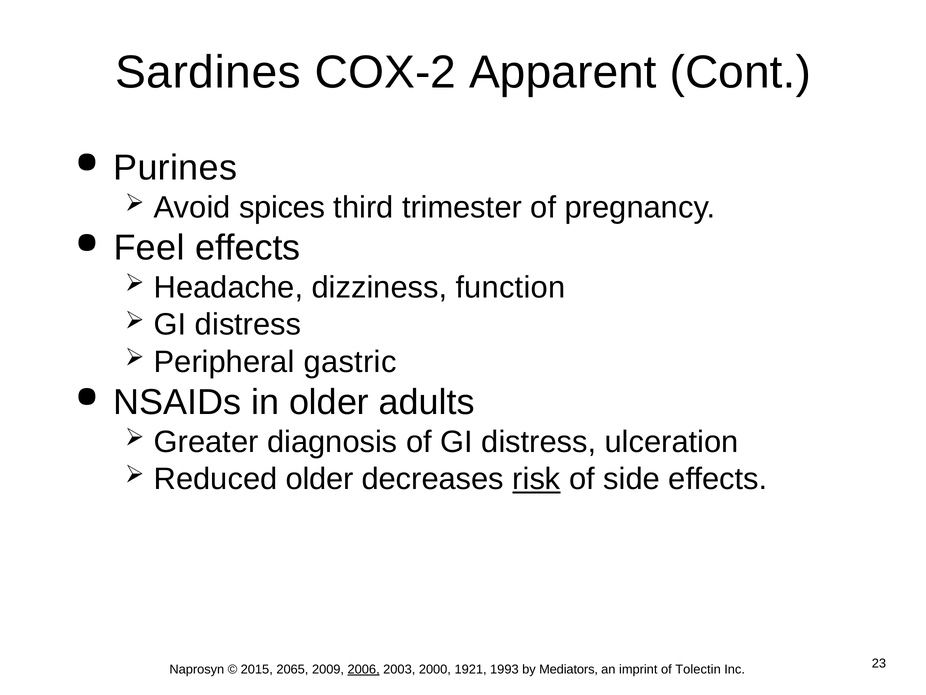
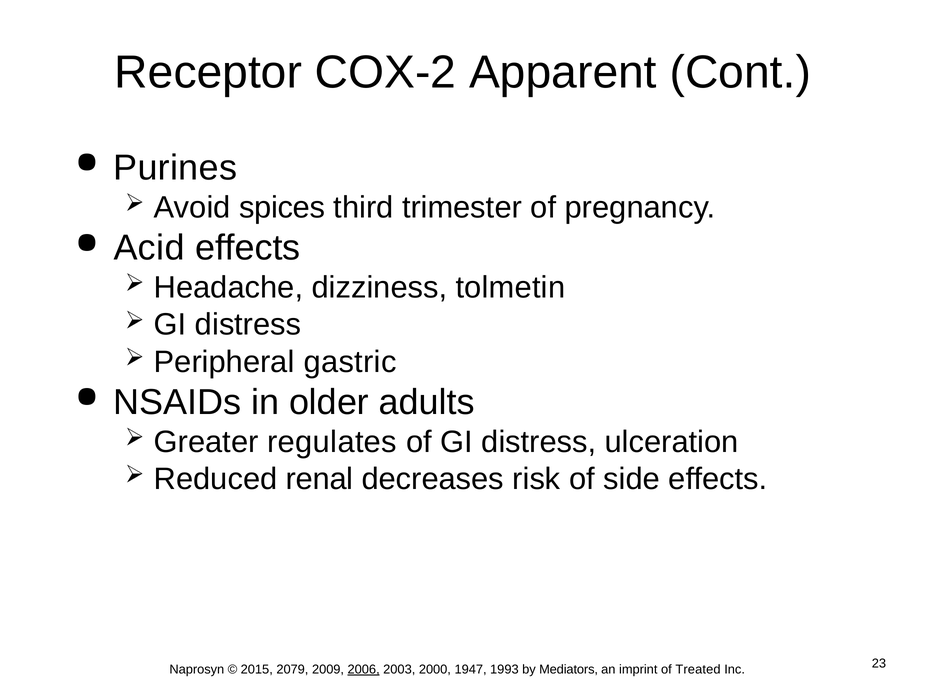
Sardines: Sardines -> Receptor (208, 73)
Feel: Feel -> Acid (149, 248)
function: function -> tolmetin (510, 288)
diagnosis: diagnosis -> regulates (332, 442)
Reduced older: older -> renal (320, 479)
risk underline: present -> none (536, 479)
2065: 2065 -> 2079 (292, 669)
1921: 1921 -> 1947 (471, 669)
Tolectin: Tolectin -> Treated (698, 669)
